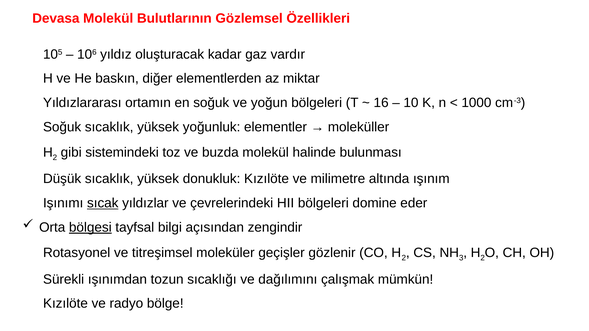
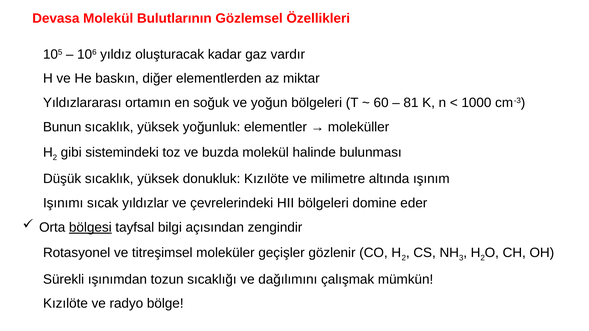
16: 16 -> 60 (381, 103)
10: 10 -> 81 (411, 103)
Soğuk: Soğuk -> Bunun (62, 127)
sıcak underline: present -> none (103, 203)
